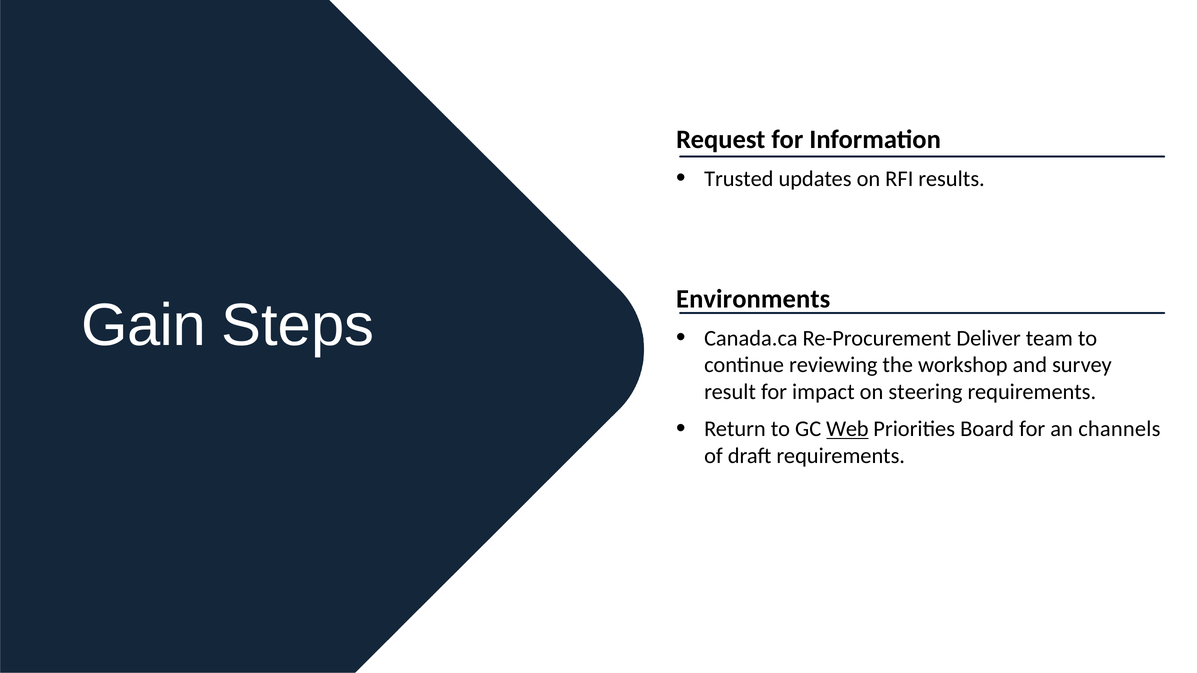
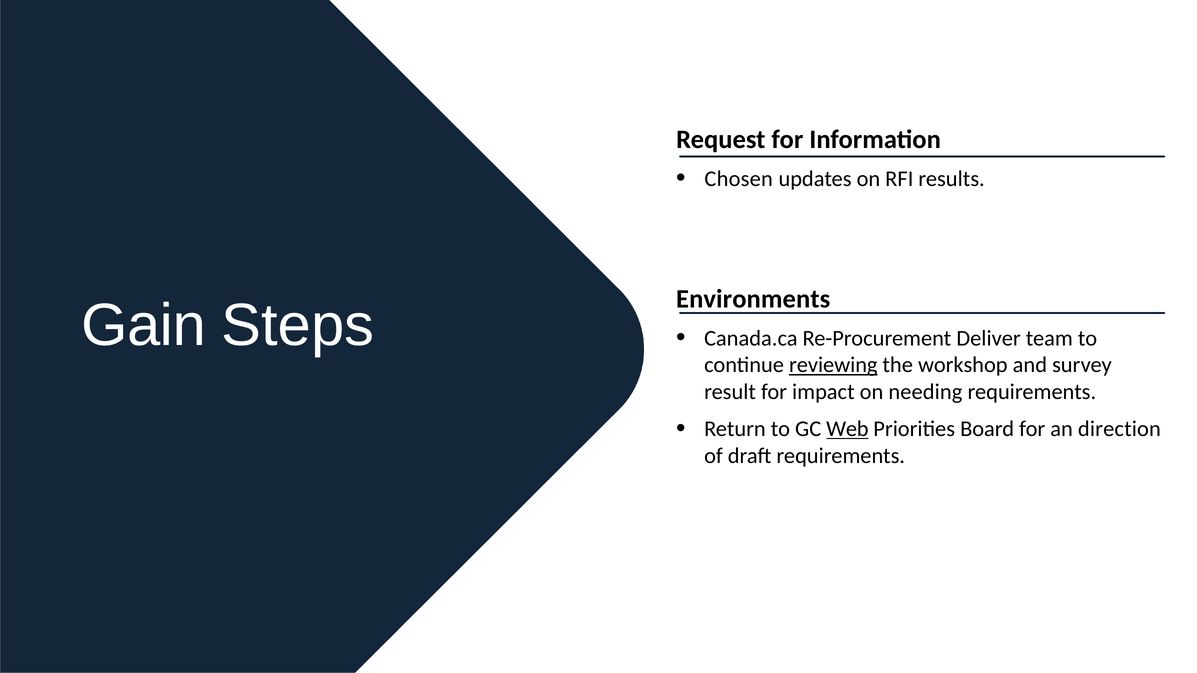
Trusted: Trusted -> Chosen (739, 179)
reviewing underline: none -> present (833, 365)
steering: steering -> needing (925, 392)
channels: channels -> direction (1119, 429)
